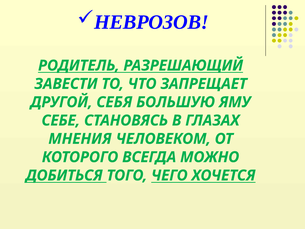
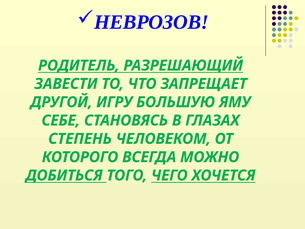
СЕБЯ: СЕБЯ -> ИГРУ (114, 102)
МНЕНИЯ: МНЕНИЯ -> СТЕПЕНЬ (80, 139)
